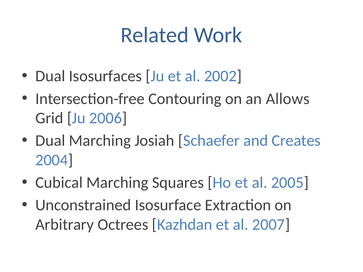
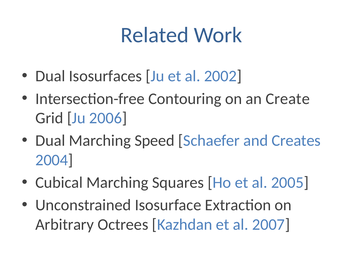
Allows: Allows -> Create (288, 99)
Josiah: Josiah -> Speed (155, 141)
